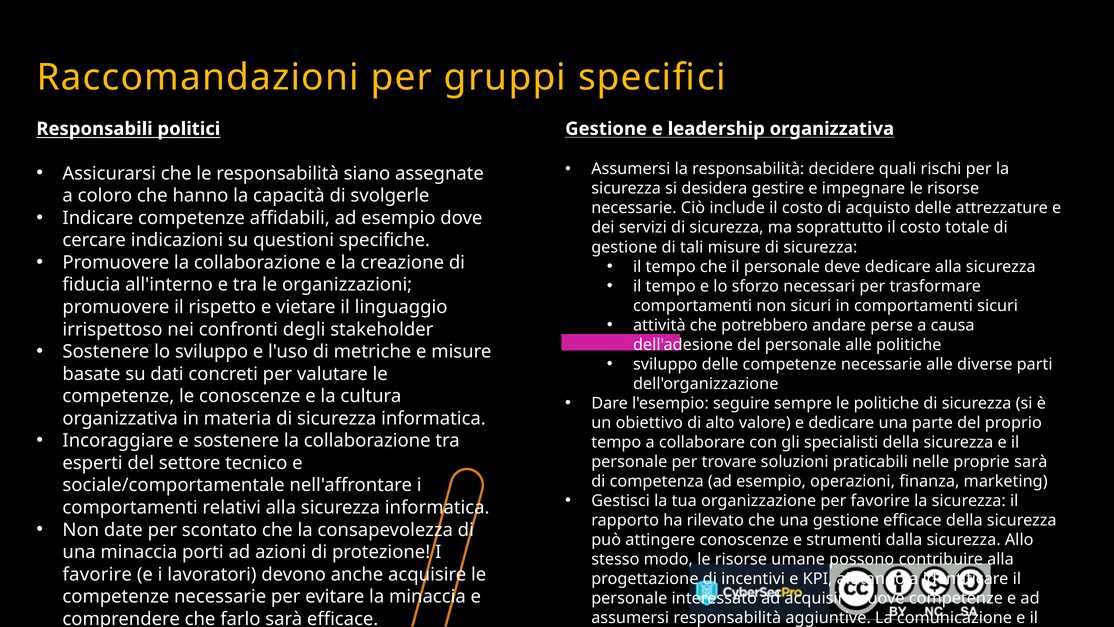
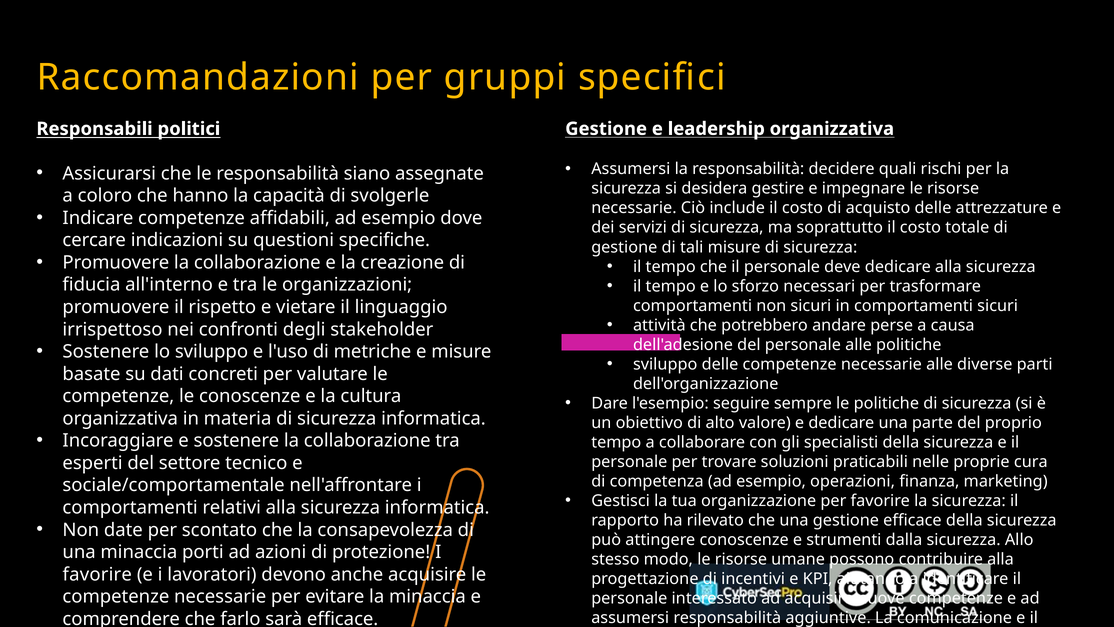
proprie sarà: sarà -> cura (1031, 462)
